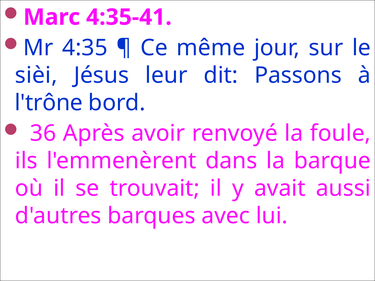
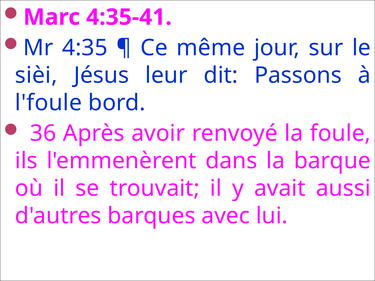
l'trône: l'trône -> l'foule (48, 103)
